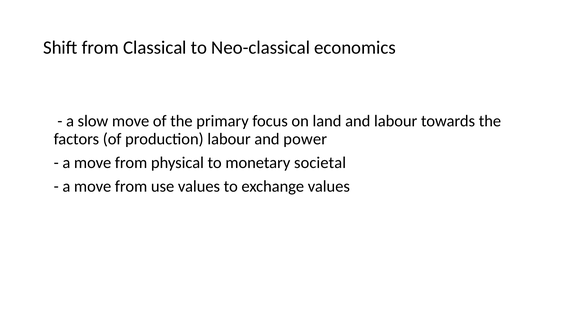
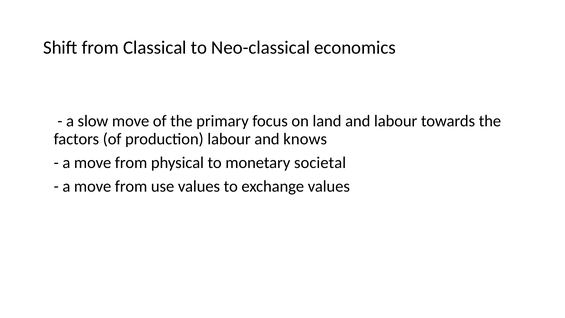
power: power -> knows (305, 139)
